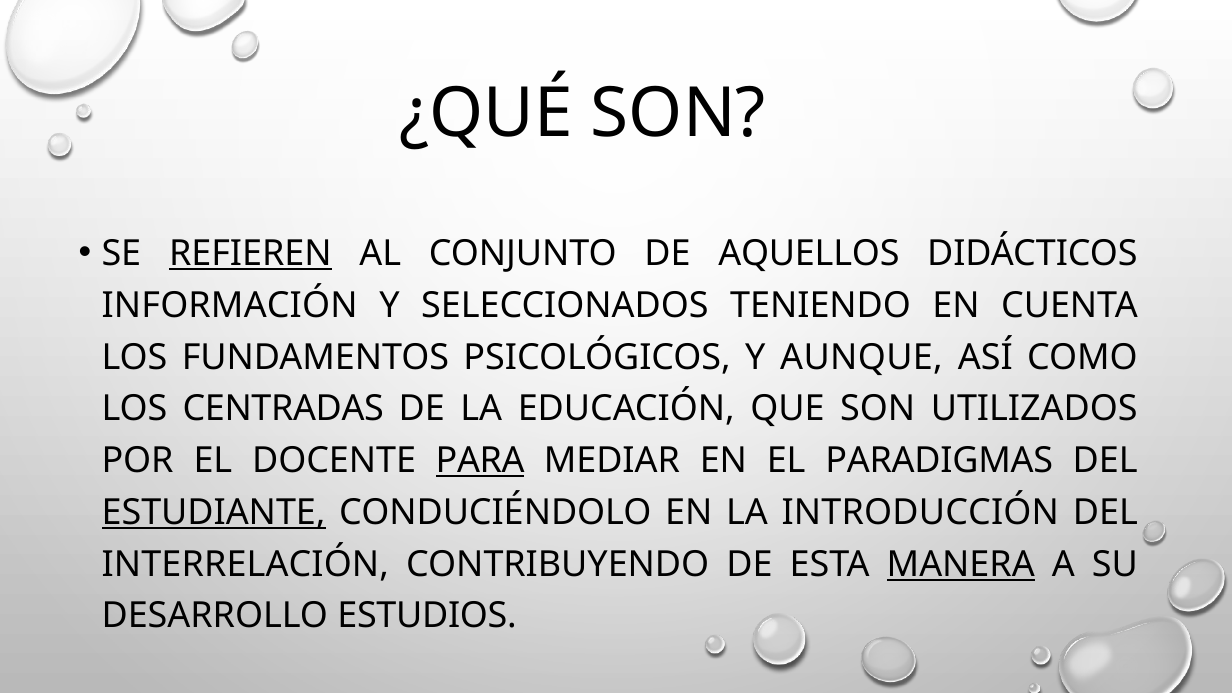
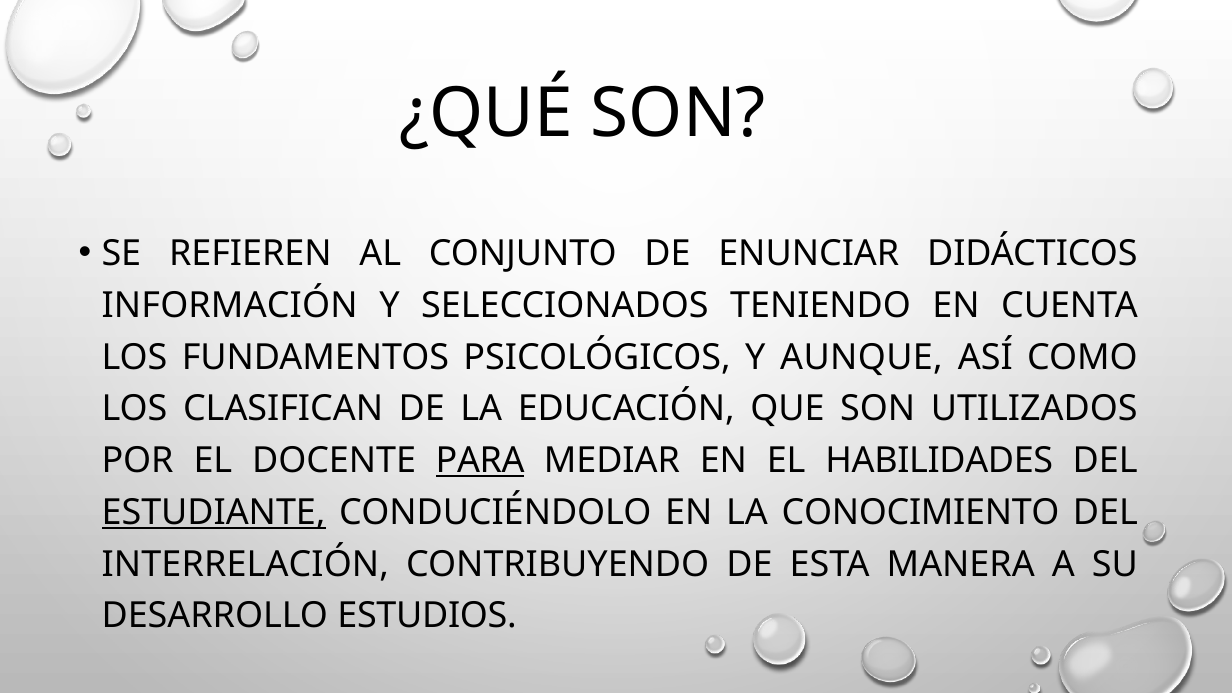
REFIEREN underline: present -> none (250, 254)
AQUELLOS: AQUELLOS -> ENUNCIAR (809, 254)
CENTRADAS: CENTRADAS -> CLASIFICAN (283, 409)
PARADIGMAS: PARADIGMAS -> HABILIDADES (939, 461)
INTRODUCCIÓN: INTRODUCCIÓN -> CONOCIMIENTO (921, 513)
MANERA underline: present -> none (961, 564)
